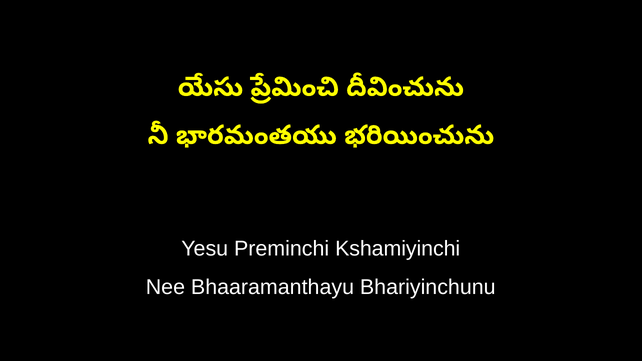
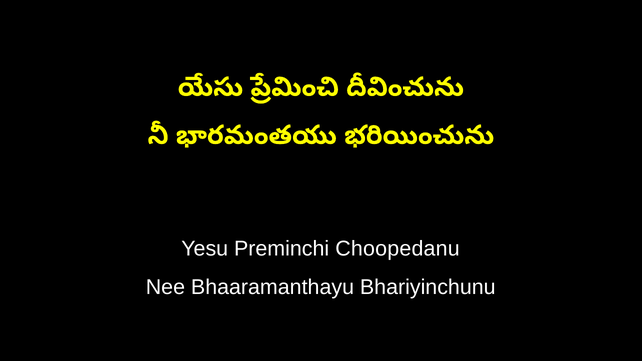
Kshamiyinchi: Kshamiyinchi -> Choopedanu (398, 249)
